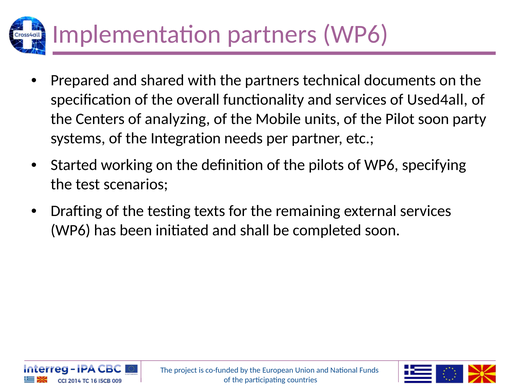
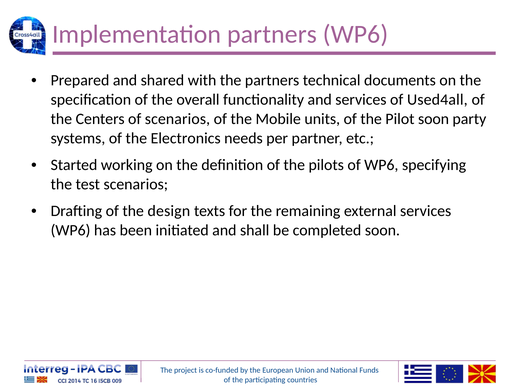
of analyzing: analyzing -> scenarios (177, 119)
Integration: Integration -> Electronics (186, 138)
testing: testing -> design (169, 211)
